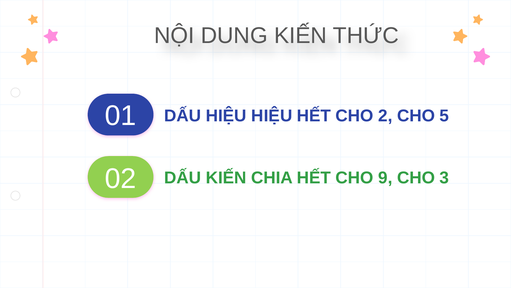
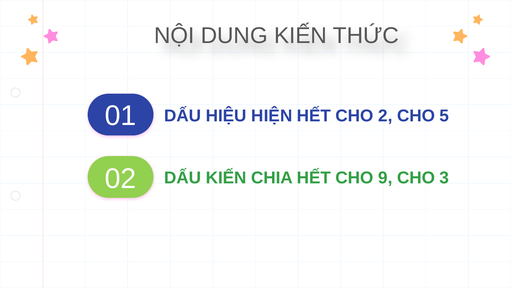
HIỆU HIỆU: HIỆU -> HIỆN (272, 116)
